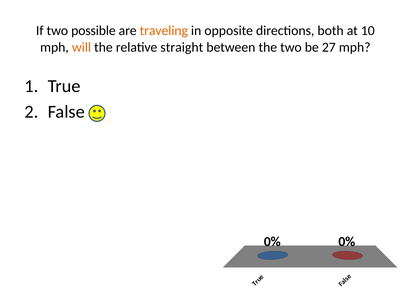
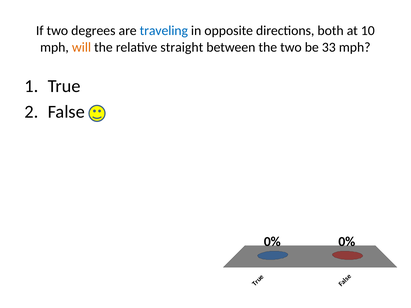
possible: possible -> degrees (93, 31)
traveling colour: orange -> blue (164, 31)
27: 27 -> 33 (329, 47)
